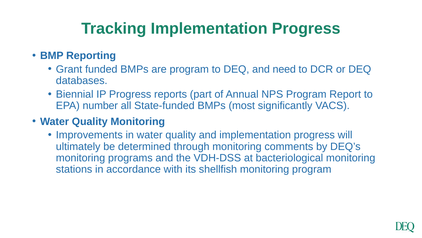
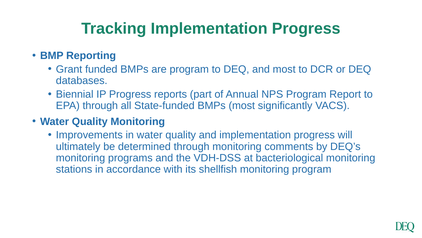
and need: need -> most (284, 69)
EPA number: number -> through (100, 105)
